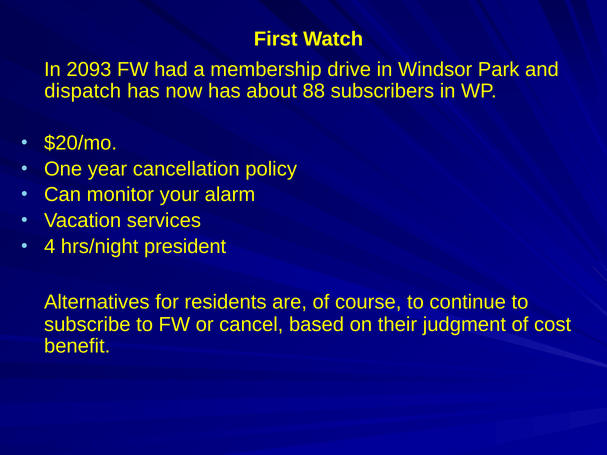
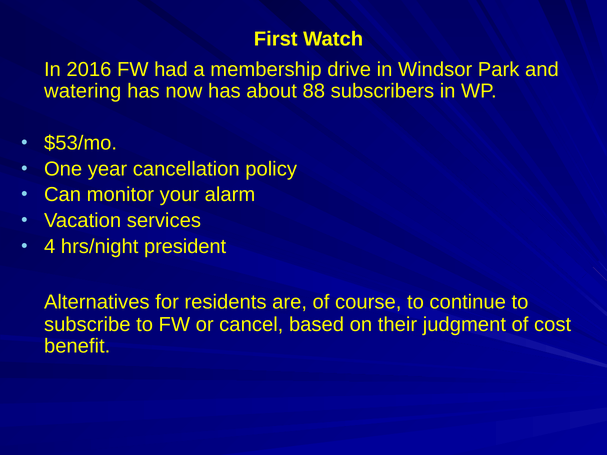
2093: 2093 -> 2016 (89, 69)
dispatch: dispatch -> watering (83, 91)
$20/mo: $20/mo -> $53/mo (81, 143)
